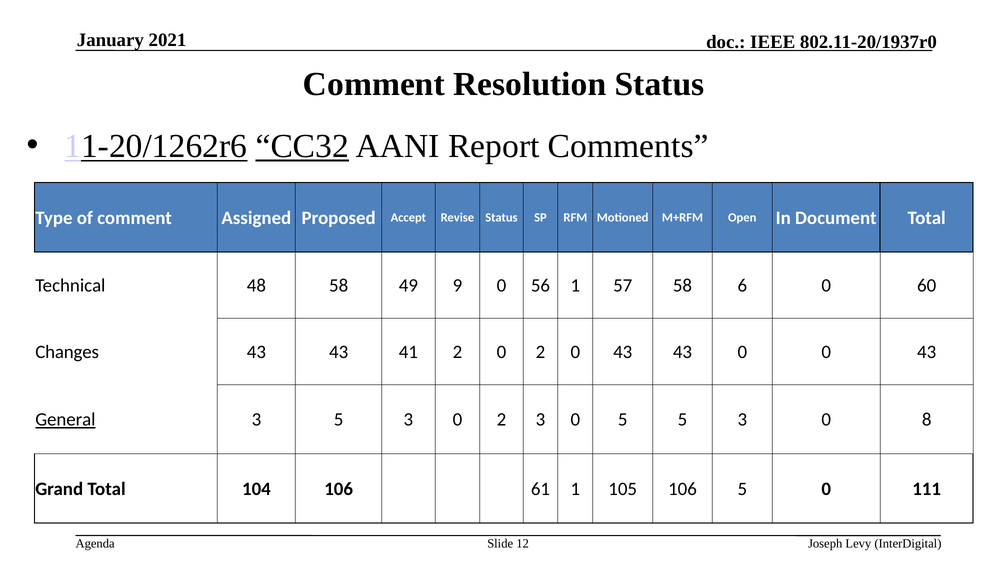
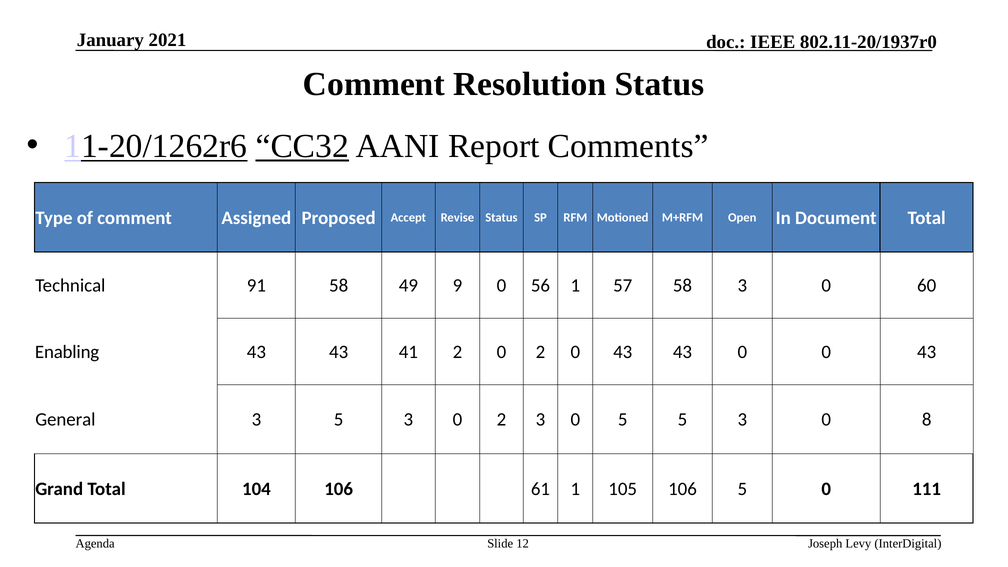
48: 48 -> 91 (256, 286)
58 6: 6 -> 3 (742, 286)
Changes: Changes -> Enabling (67, 352)
General underline: present -> none (65, 420)
